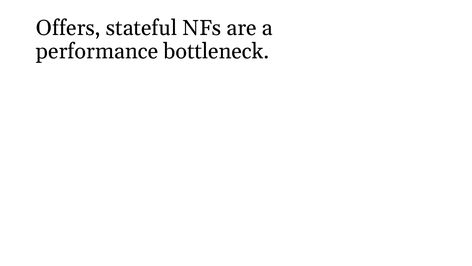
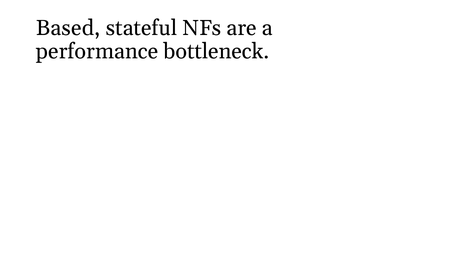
Offers: Offers -> Based (68, 28)
